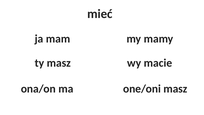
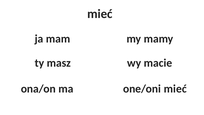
one/oni masz: masz -> mieć (175, 89)
